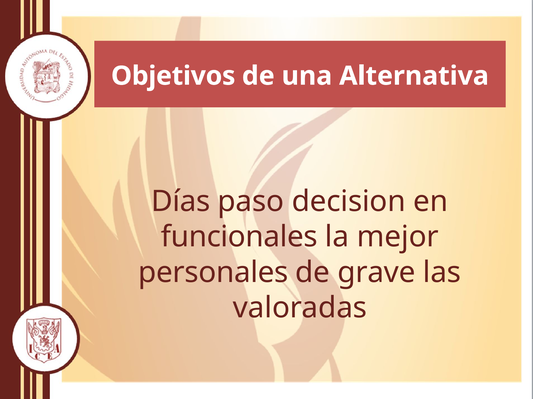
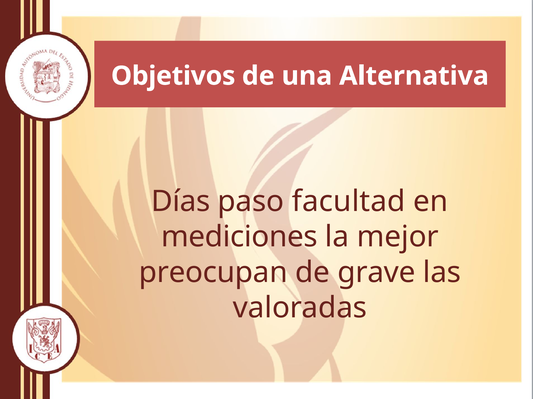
decision: decision -> facultad (349, 202)
funcionales: funcionales -> mediciones (239, 237)
personales: personales -> preocupan (213, 273)
